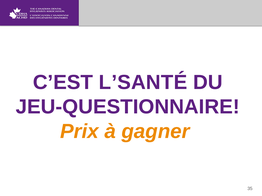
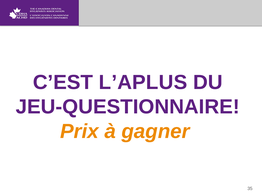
L’SANTÉ: L’SANTÉ -> L’APLUS (143, 83)
